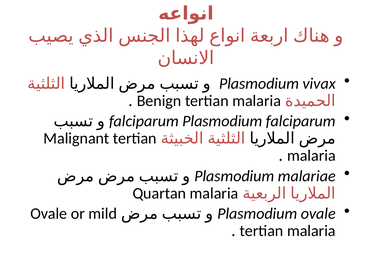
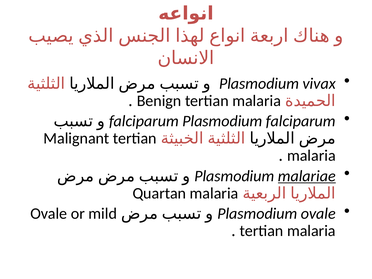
malariae underline: none -> present (307, 176)
